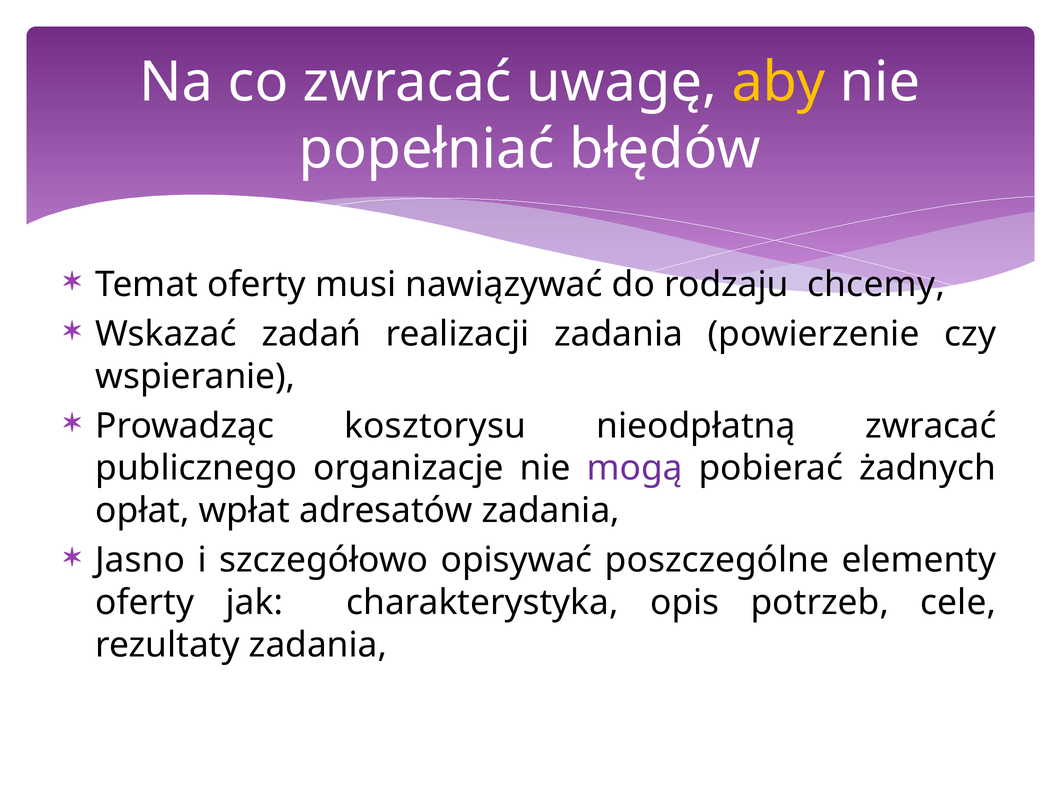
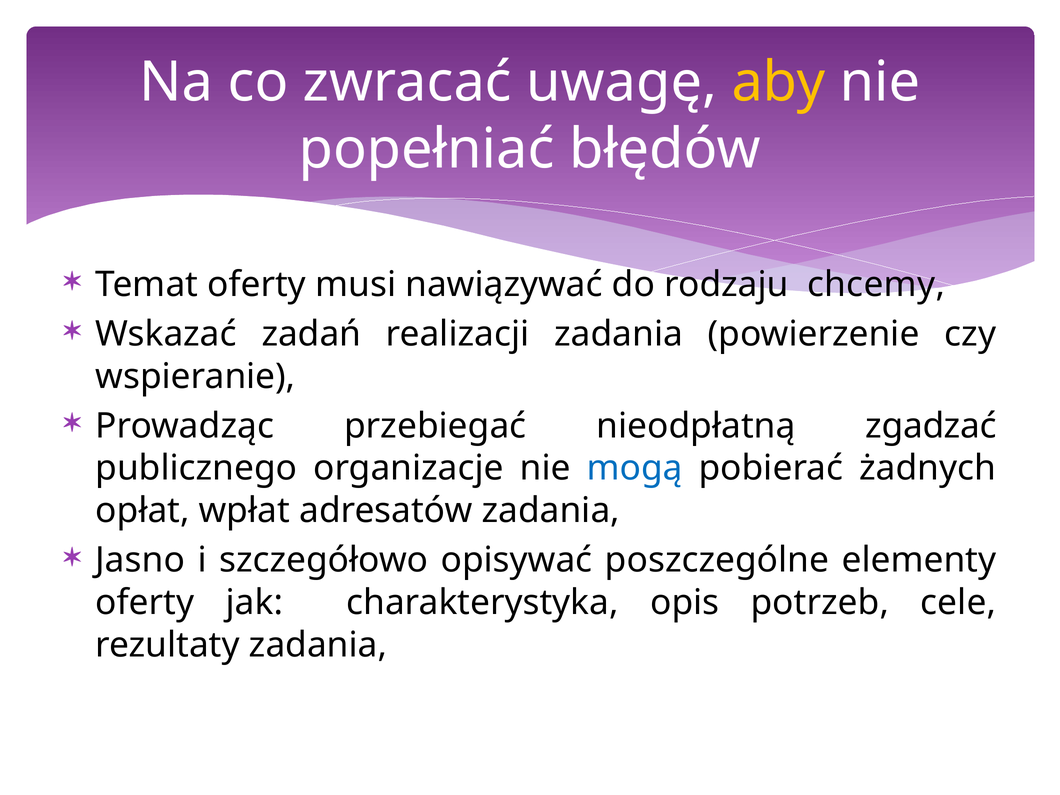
kosztorysu: kosztorysu -> przebiegać (435, 426)
nieodpłatną zwracać: zwracać -> zgadzać (931, 426)
mogą colour: purple -> blue (635, 468)
